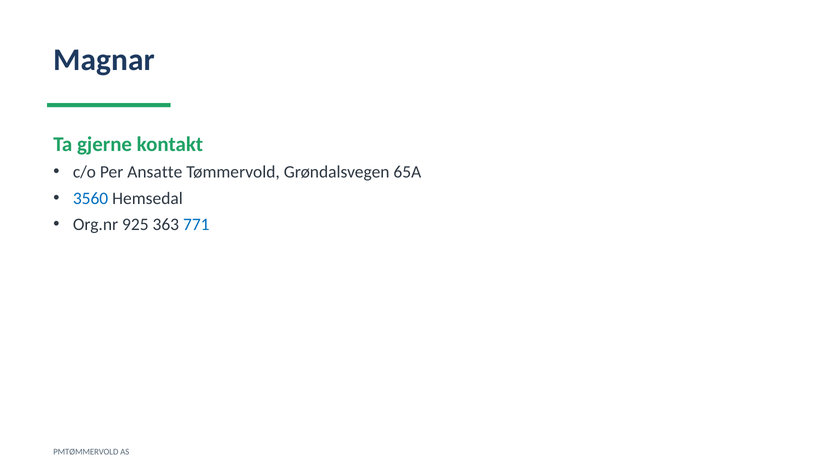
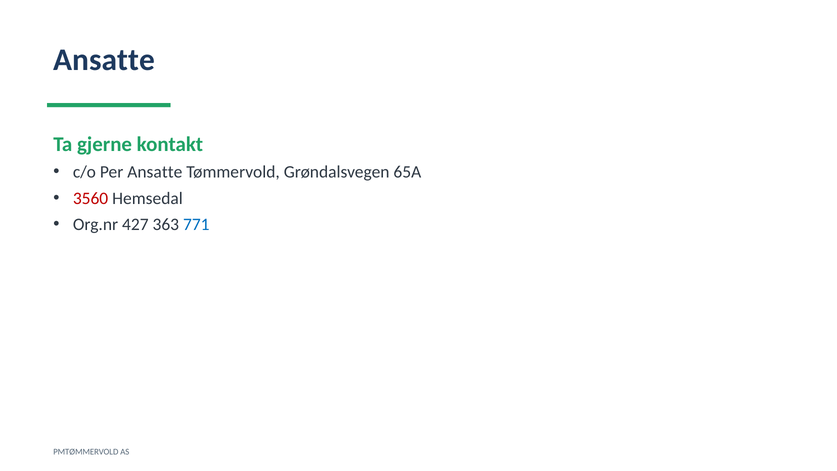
Magnar: Magnar -> Ansatte (104, 60)
3560 colour: blue -> red (91, 198)
925: 925 -> 427 (135, 224)
